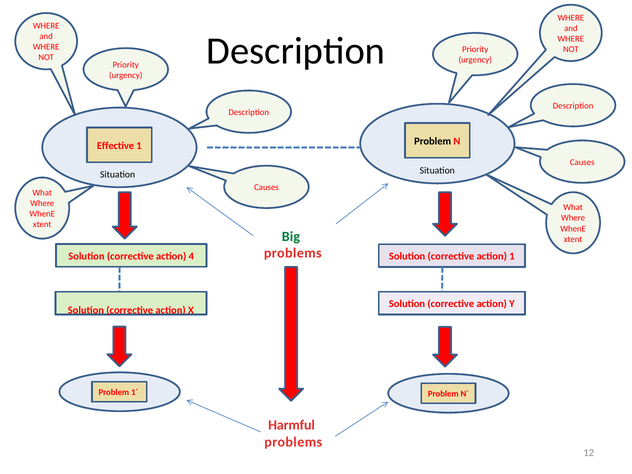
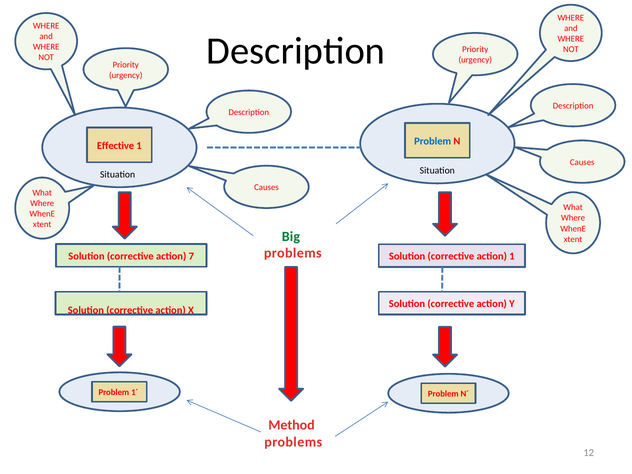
Problem colour: black -> blue (433, 141)
4: 4 -> 7 (191, 256)
Harmful: Harmful -> Method (291, 425)
